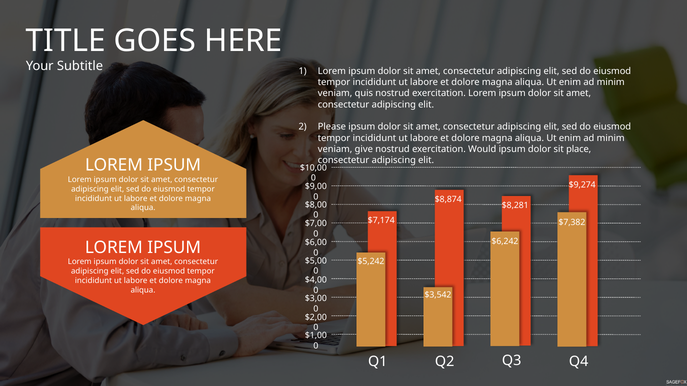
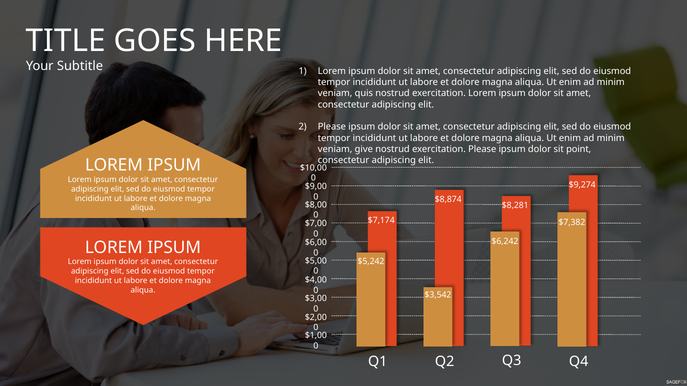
exercitation Would: Would -> Please (482, 149)
place: place -> point (579, 149)
